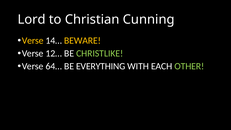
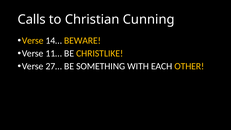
Lord: Lord -> Calls (32, 19)
12…: 12… -> 11… (54, 53)
CHRISTLIKE colour: light green -> yellow (100, 53)
64…: 64… -> 27… (54, 66)
EVERYTHING: EVERYTHING -> SOMETHING (101, 66)
OTHER colour: light green -> yellow (189, 66)
